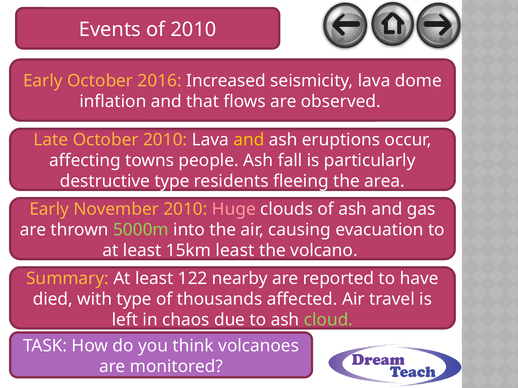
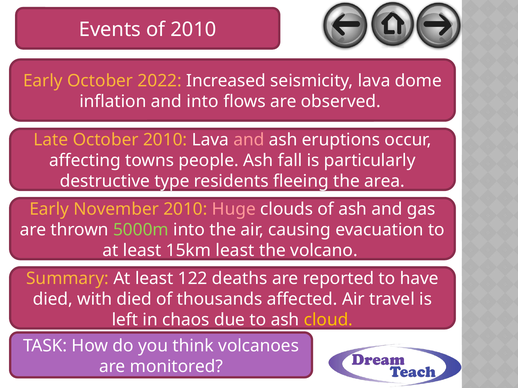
2016: 2016 -> 2022 (160, 81)
and that: that -> into (203, 102)
and colour: yellow -> pink (249, 140)
nearby: nearby -> deaths (240, 279)
with type: type -> died (134, 299)
cloud colour: light green -> yellow (328, 320)
